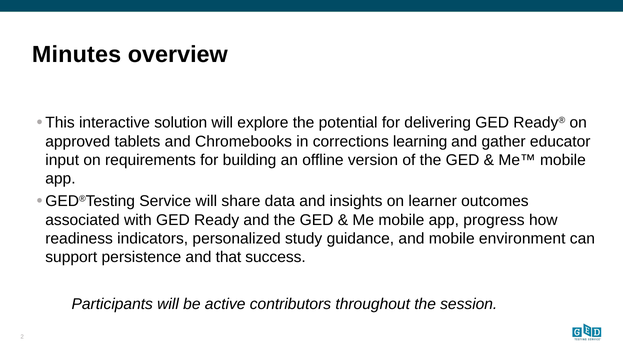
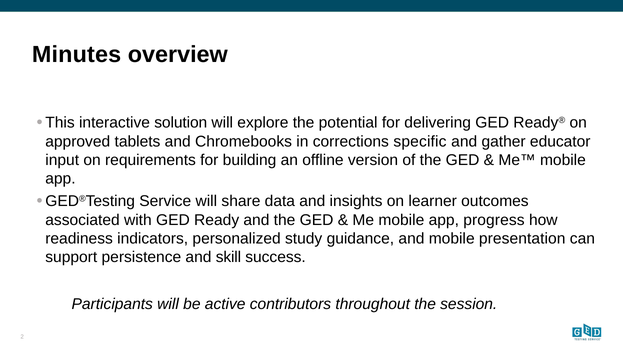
learning: learning -> specific (420, 142)
environment: environment -> presentation (522, 239)
that: that -> skill (228, 258)
